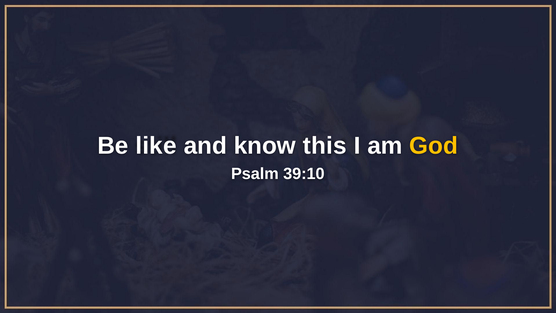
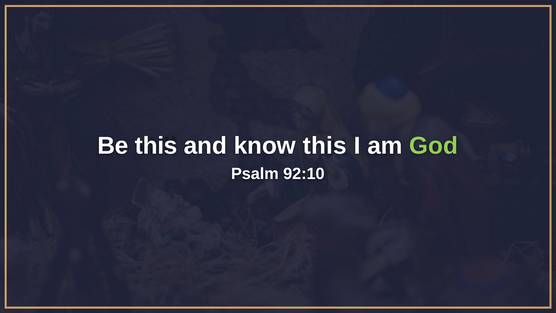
Be like: like -> this (156, 146)
God colour: yellow -> light green (434, 146)
39:10: 39:10 -> 92:10 (304, 174)
